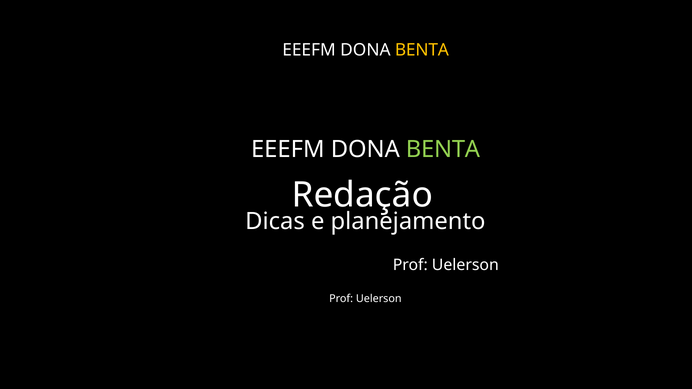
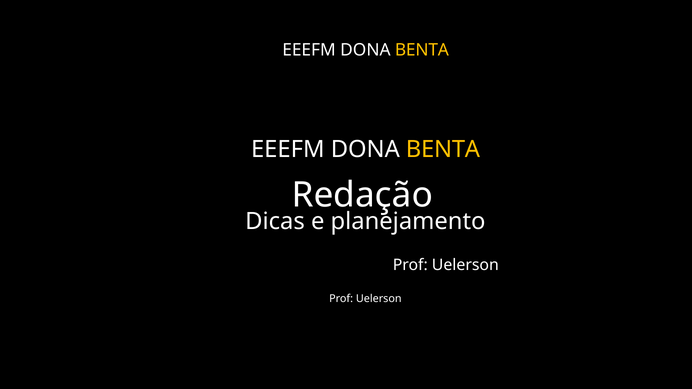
BENTA colour: light green -> yellow (443, 150)
